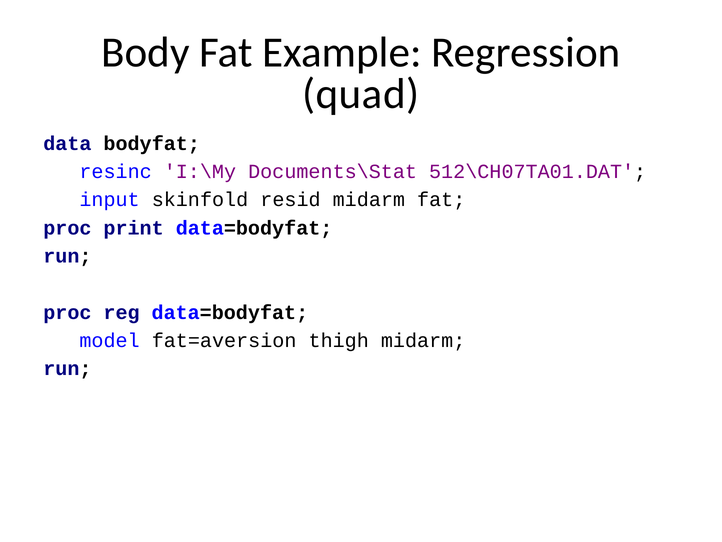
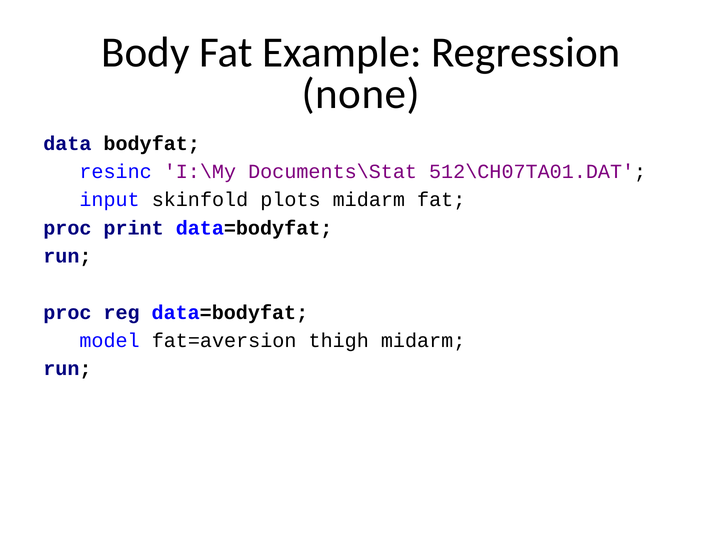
quad: quad -> none (361, 94)
resid: resid -> plots (290, 200)
